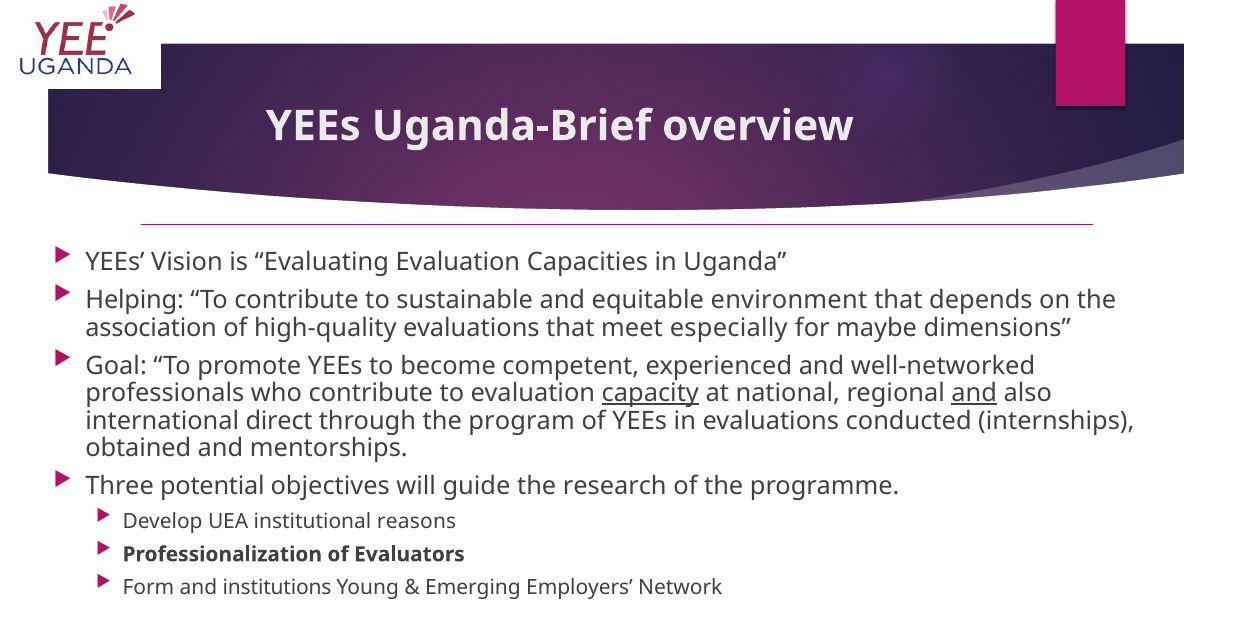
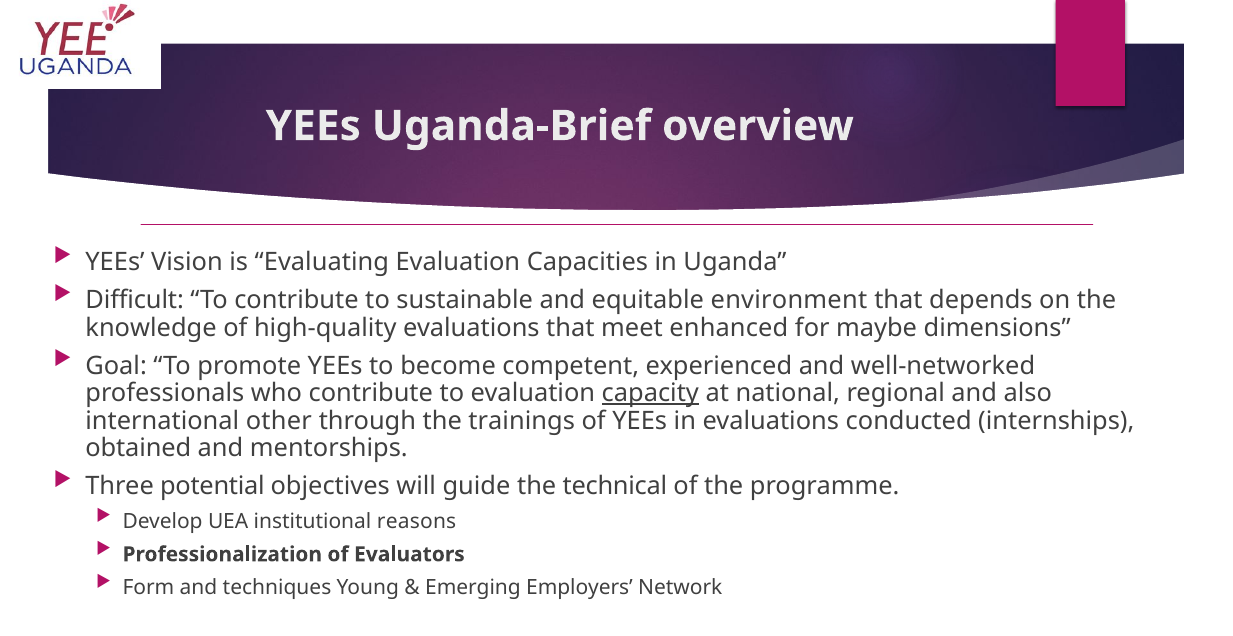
Helping: Helping -> Difficult (135, 301)
association: association -> knowledge (151, 328)
especially: especially -> enhanced (729, 328)
and underline: present -> none (974, 393)
direct: direct -> other (279, 421)
program: program -> trainings (522, 421)
research: research -> technical (615, 486)
institutions: institutions -> techniques (277, 588)
